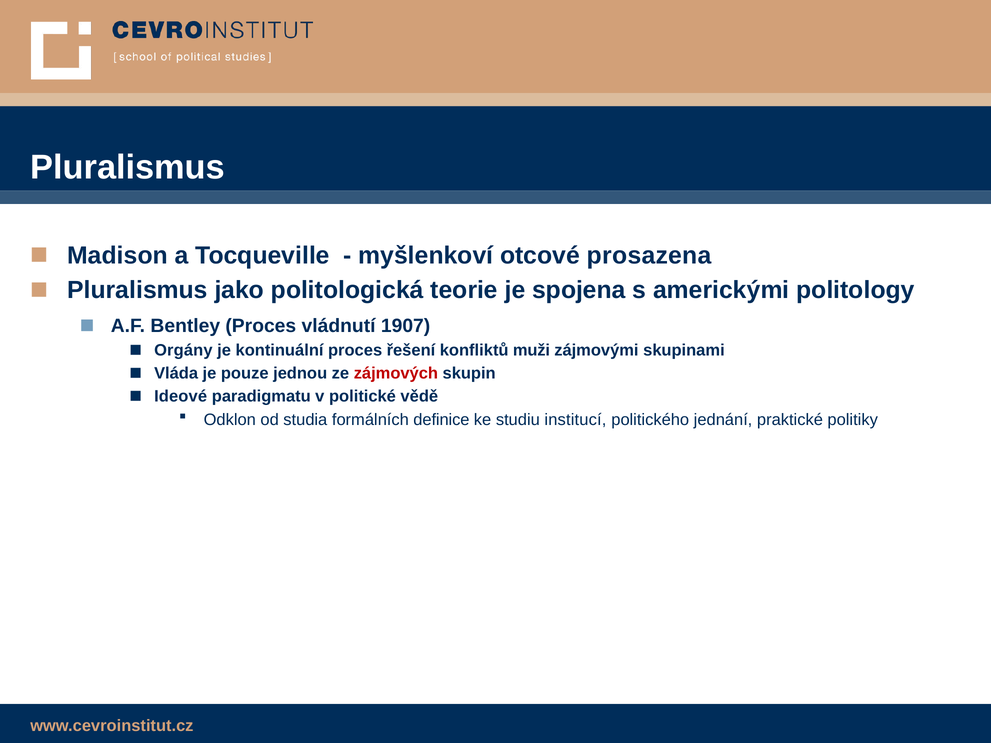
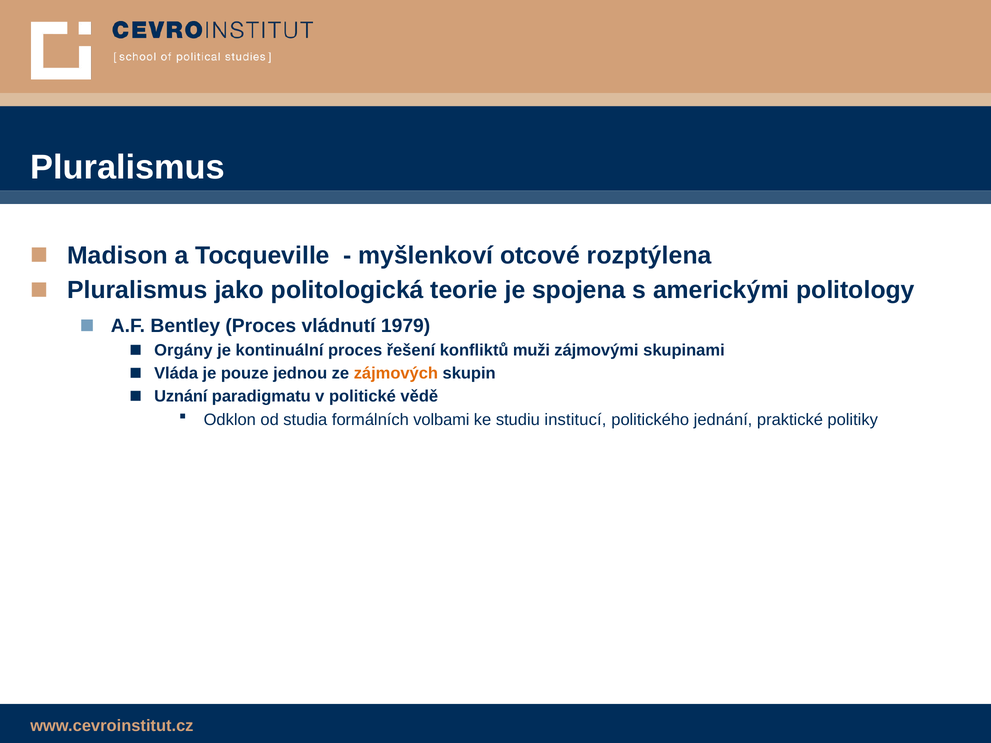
prosazena: prosazena -> rozptýlena (649, 255)
1907: 1907 -> 1979 (406, 326)
zájmových colour: red -> orange (396, 374)
Ideové: Ideové -> Uznání (181, 397)
definice: definice -> volbami (441, 420)
